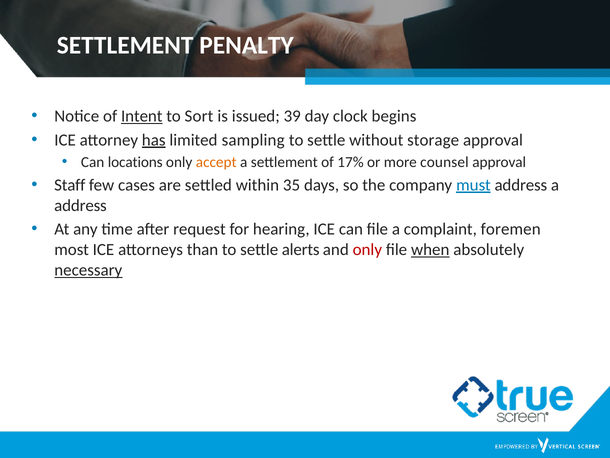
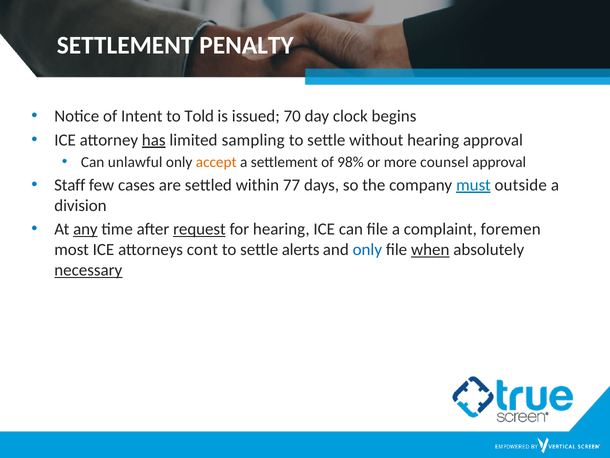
Intent underline: present -> none (142, 116)
Sort: Sort -> Told (199, 116)
39: 39 -> 70 (292, 116)
without storage: storage -> hearing (433, 140)
locations: locations -> unlawful (135, 162)
17%: 17% -> 98% (350, 162)
35: 35 -> 77 (292, 185)
must address: address -> outside (521, 185)
address: address -> division (80, 205)
any underline: none -> present (85, 229)
request underline: none -> present (199, 229)
than: than -> cont (202, 249)
only colour: red -> blue (367, 249)
